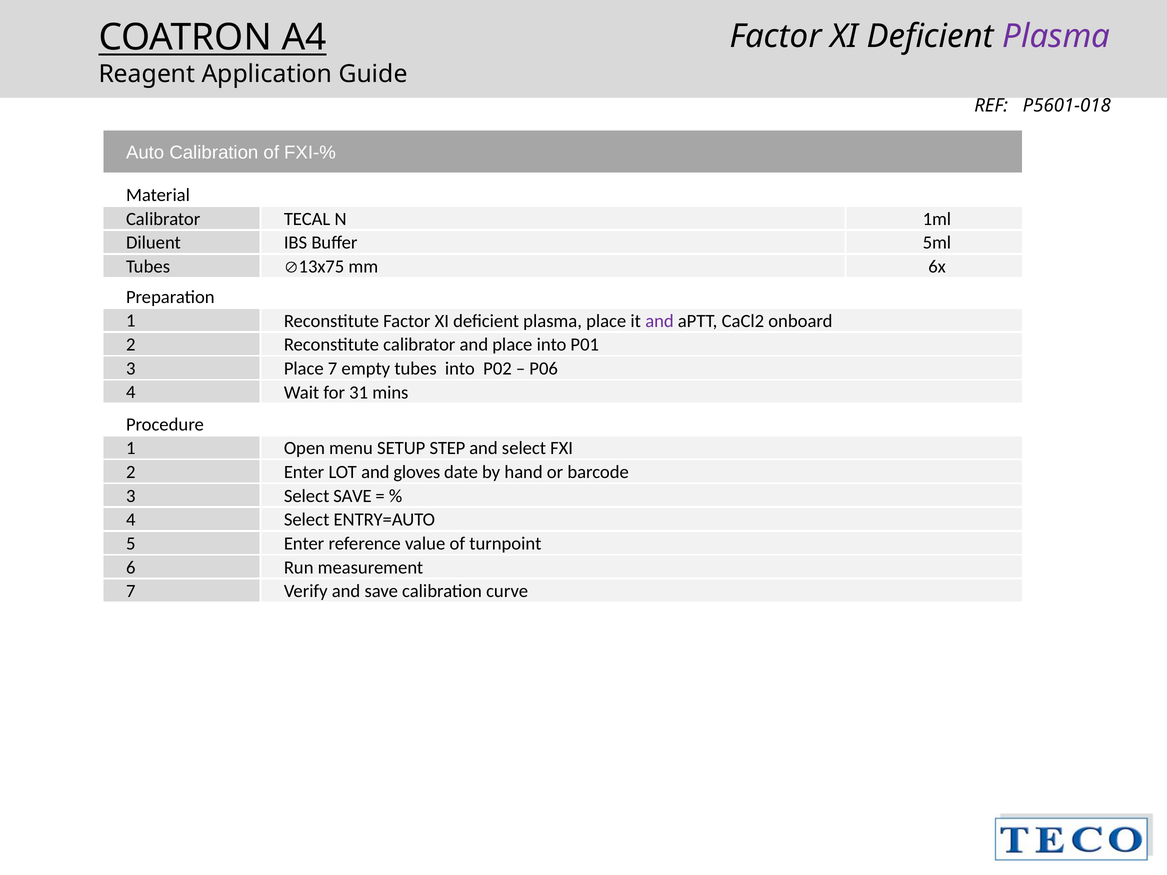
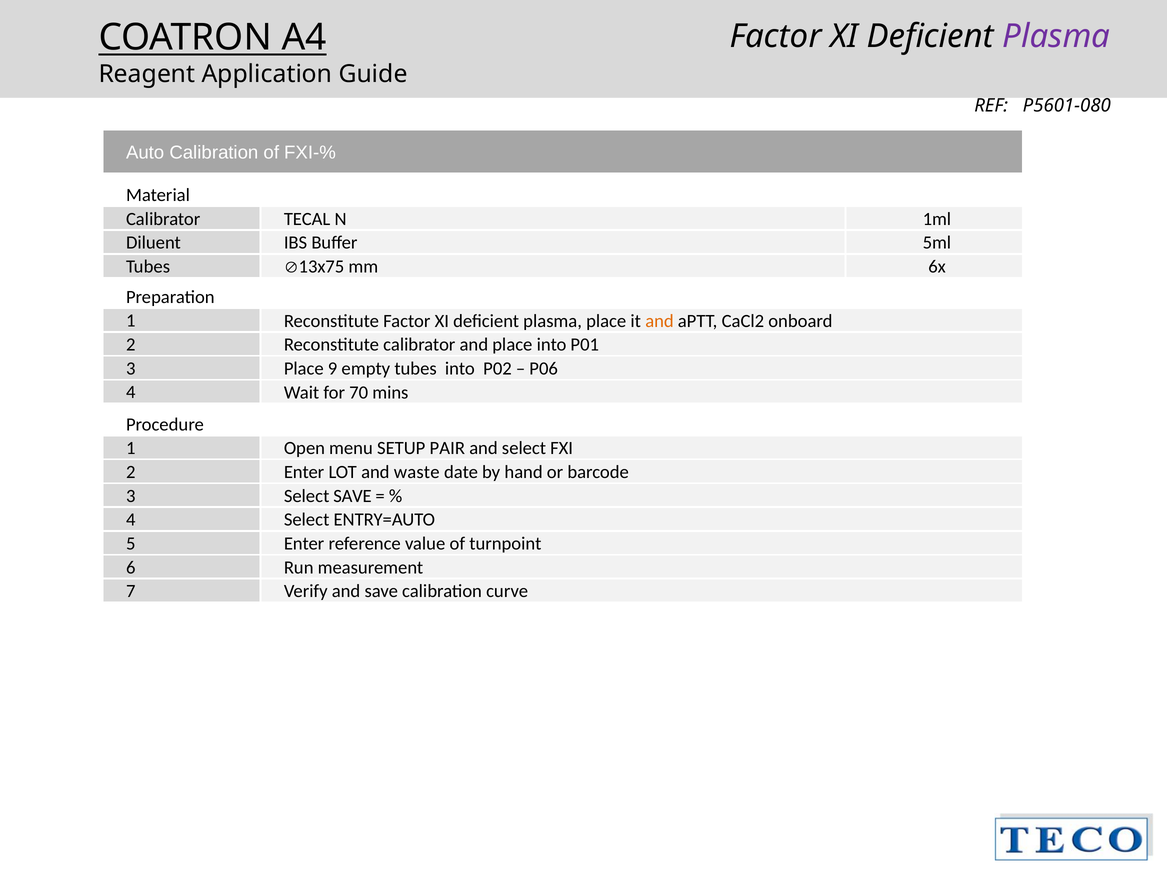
P5601-018: P5601-018 -> P5601-080 (1067, 106)
and colour: purple -> orange (659, 321)
Place 7: 7 -> 9 (333, 369)
31: 31 -> 70 (359, 393)
STEP: STEP -> PAIR (447, 448)
gloves: gloves -> waste (417, 472)
